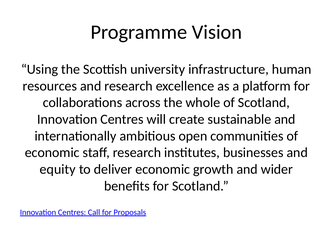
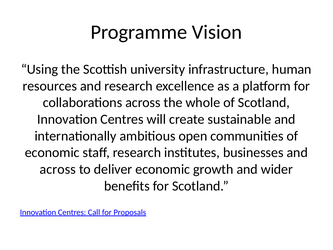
equity: equity -> across (58, 169)
